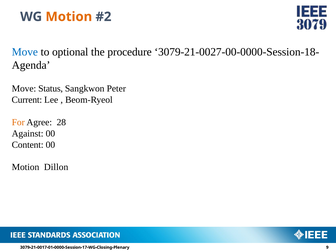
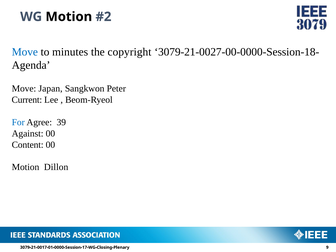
Motion colour: orange -> black (69, 17)
optional: optional -> minutes (70, 52)
procedure: procedure -> copyright (130, 52)
Status: Status -> Japan (50, 89)
For colour: orange -> blue (18, 122)
28: 28 -> 39 (61, 122)
